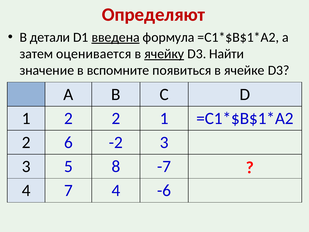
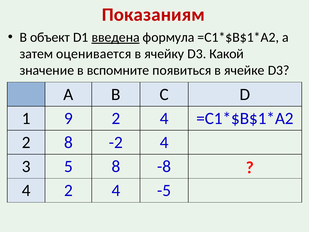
Определяют: Определяют -> Показаниям (153, 15)
детали: детали -> объект (50, 37)
ячейку underline: present -> none (164, 54)
Найти: Найти -> Какой (227, 54)
1 2: 2 -> 9 (68, 118)
1: 1 -> 4 (164, 118)
2 6: 6 -> 8 (68, 142)
-2 3: 3 -> 4 (164, 142)
-7: -7 -> -8 (164, 166)
4 7: 7 -> 2 (68, 190)
-6: -6 -> -5 (164, 190)
